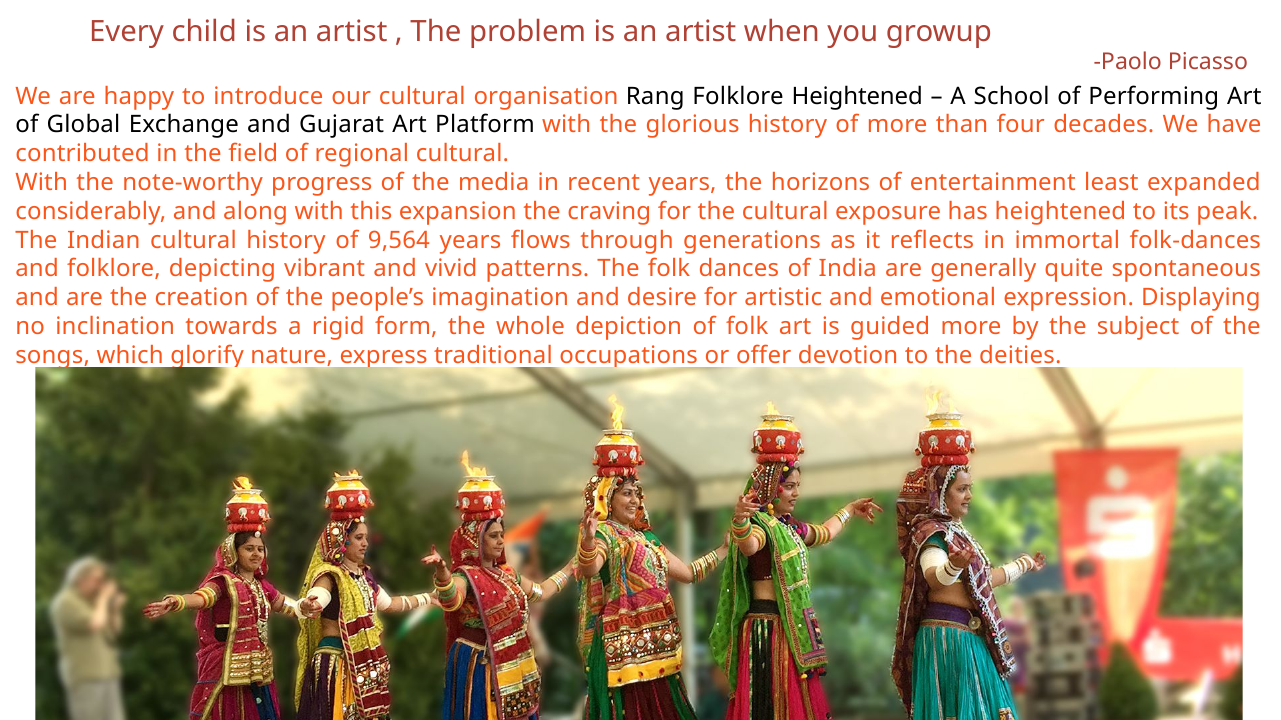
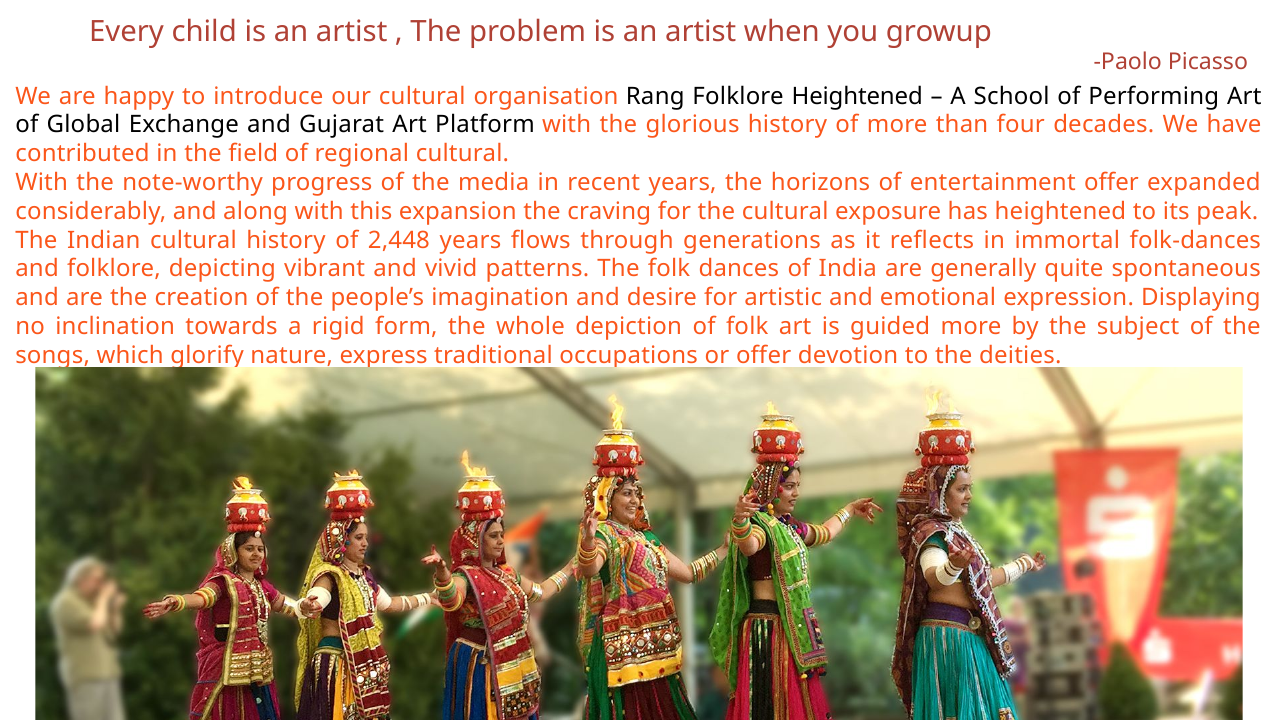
entertainment least: least -> offer (1111, 183)
9,564: 9,564 -> 2,448 (399, 240)
